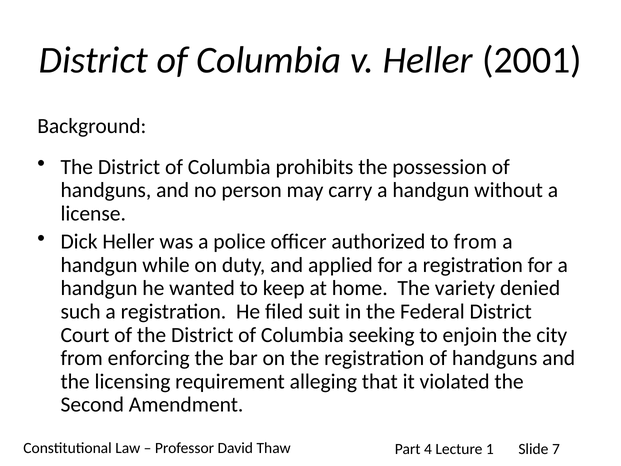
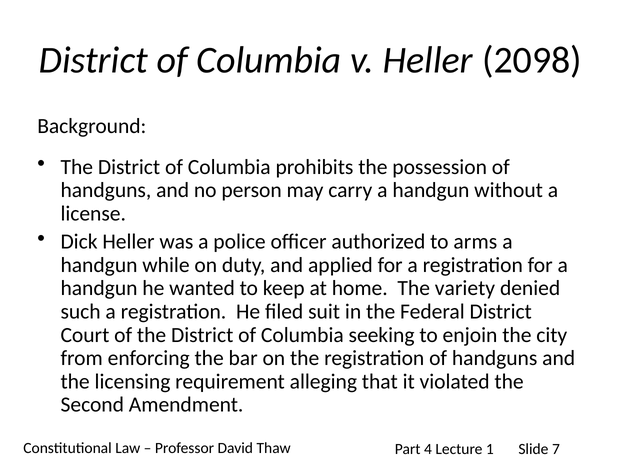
2001: 2001 -> 2098 (532, 60)
to from: from -> arms (475, 242)
